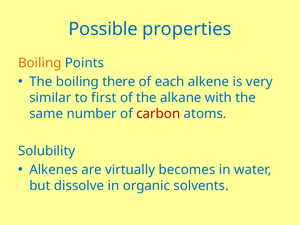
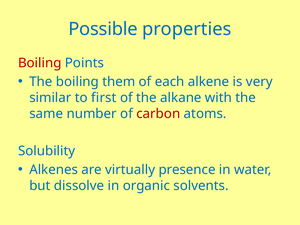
Boiling colour: orange -> red (40, 63)
there: there -> them (119, 82)
becomes: becomes -> presence (187, 170)
